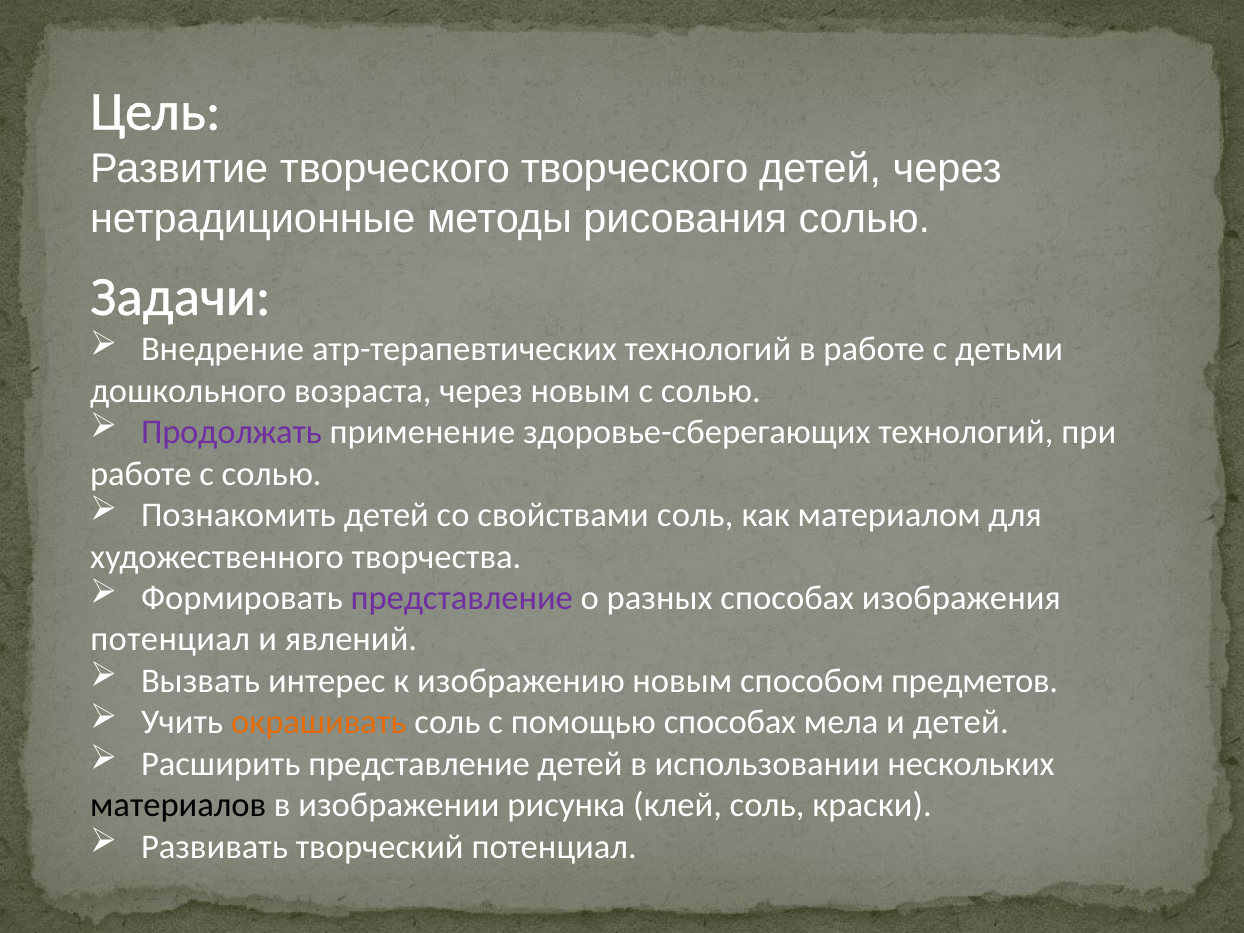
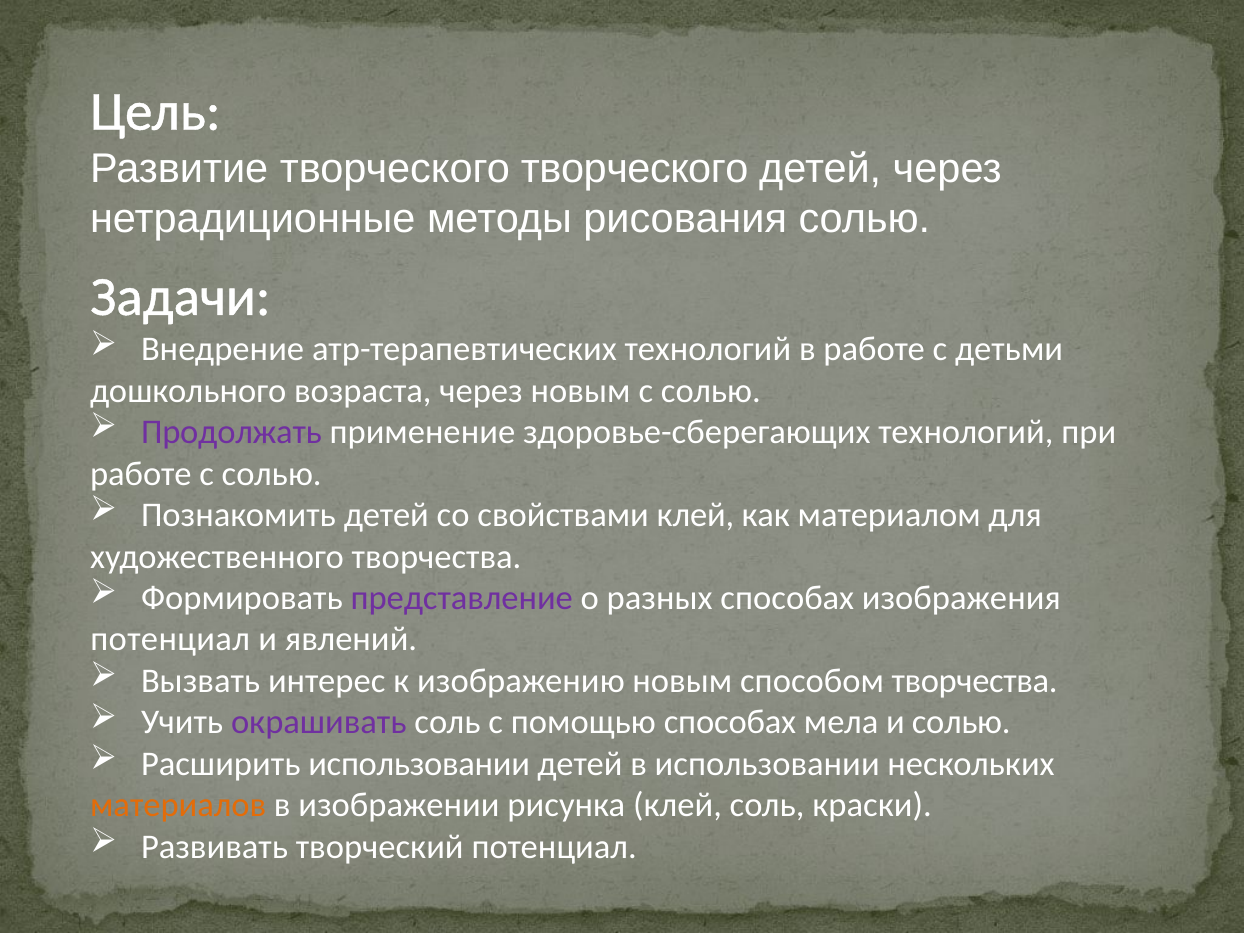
свойствами соль: соль -> клей (695, 515)
способом предметов: предметов -> творчества (975, 681)
окрашивать colour: orange -> purple (319, 723)
и детей: детей -> солью (961, 723)
Расширить представление: представление -> использовании (419, 764)
материалов colour: black -> orange (178, 806)
